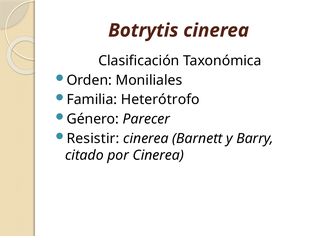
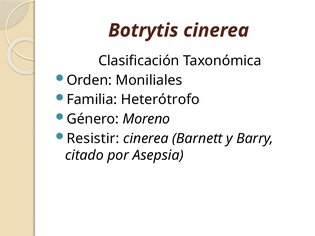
Parecer: Parecer -> Moreno (146, 119)
por Cinerea: Cinerea -> Asepsia (158, 155)
